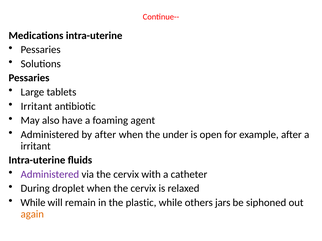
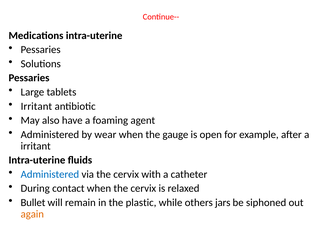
by after: after -> wear (105, 135)
under: under -> gauge (175, 135)
Administered colour: purple -> blue (50, 175)
droplet: droplet -> contact (68, 189)
While: While -> Bullet (33, 203)
